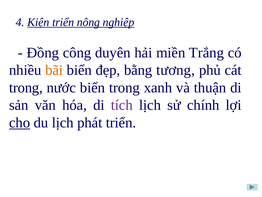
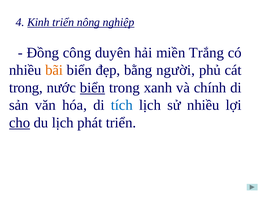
Kiện: Kiện -> Kinh (38, 22)
tương: tương -> người (176, 70)
biển underline: none -> present (93, 87)
thuận: thuận -> chính (210, 87)
tích colour: purple -> blue (122, 105)
sử chính: chính -> nhiều (203, 105)
